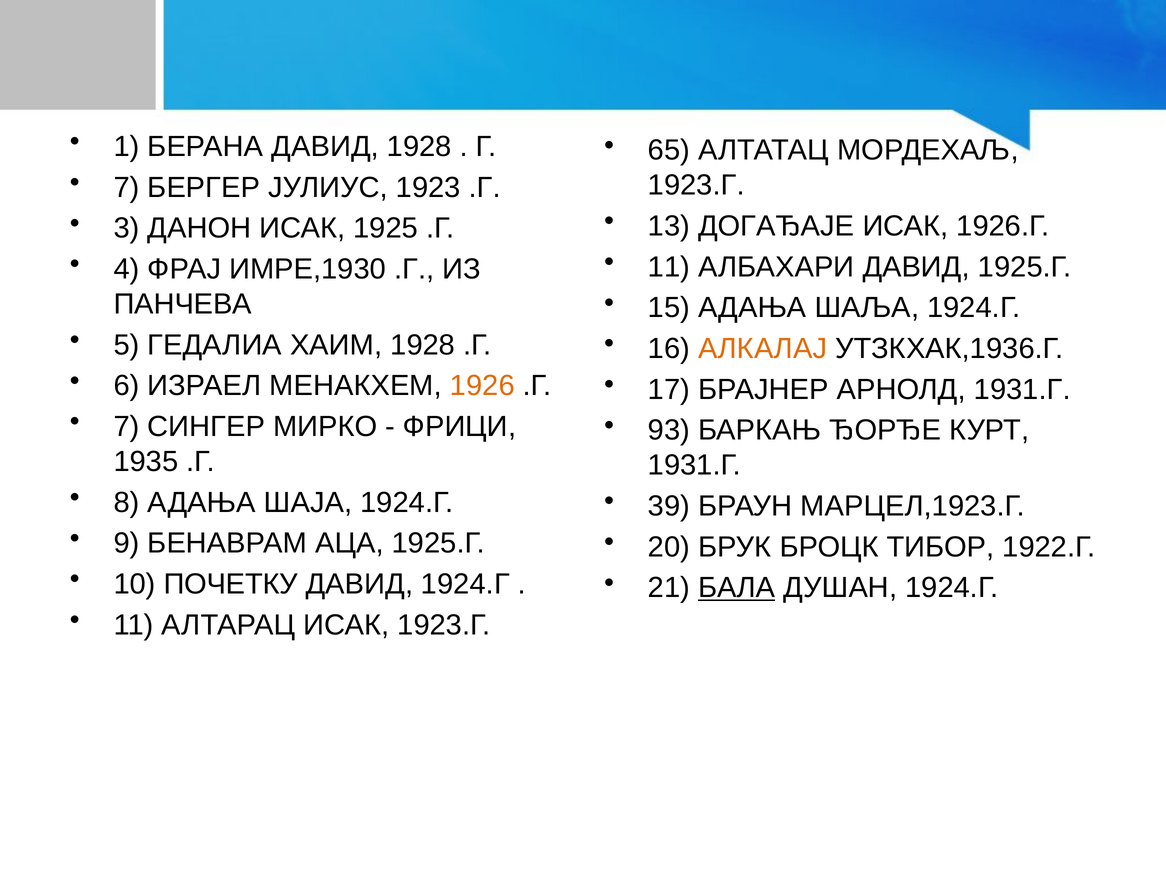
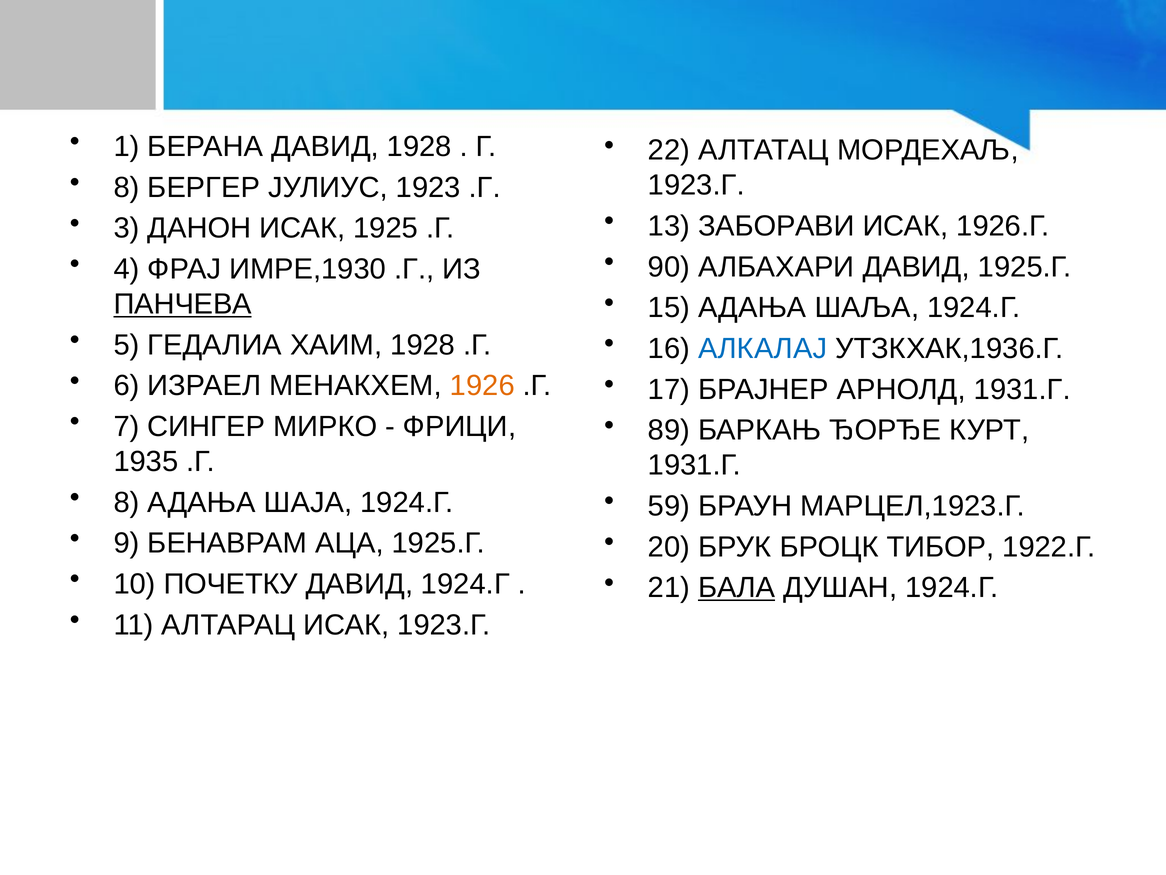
65: 65 -> 22 (669, 150)
7: 7 -> 8 (126, 187)
ДОГАЂАЈЕ: ДОГАЂАЈЕ -> ЗАБОРАВИ (776, 226)
11: 11 -> 90 (669, 267)
ПАНЧЕВА underline: none -> present (183, 304)
АЛКАЛАЈ colour: orange -> blue (763, 348)
93: 93 -> 89 (669, 430)
39: 39 -> 59 (669, 506)
